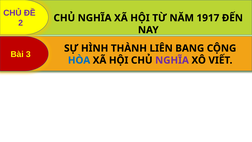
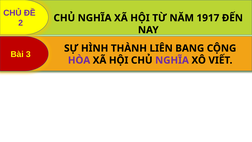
HÒA colour: blue -> purple (79, 60)
